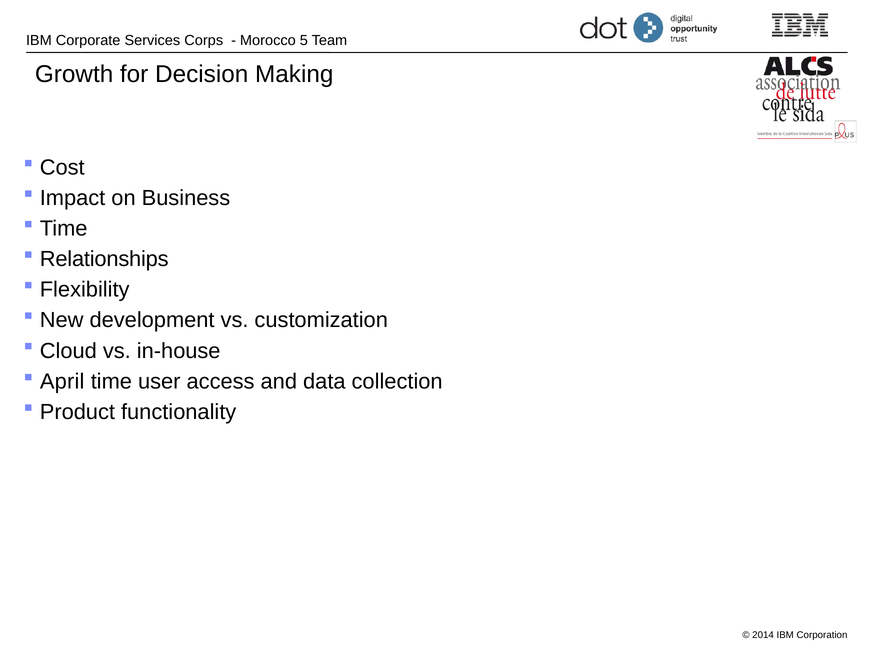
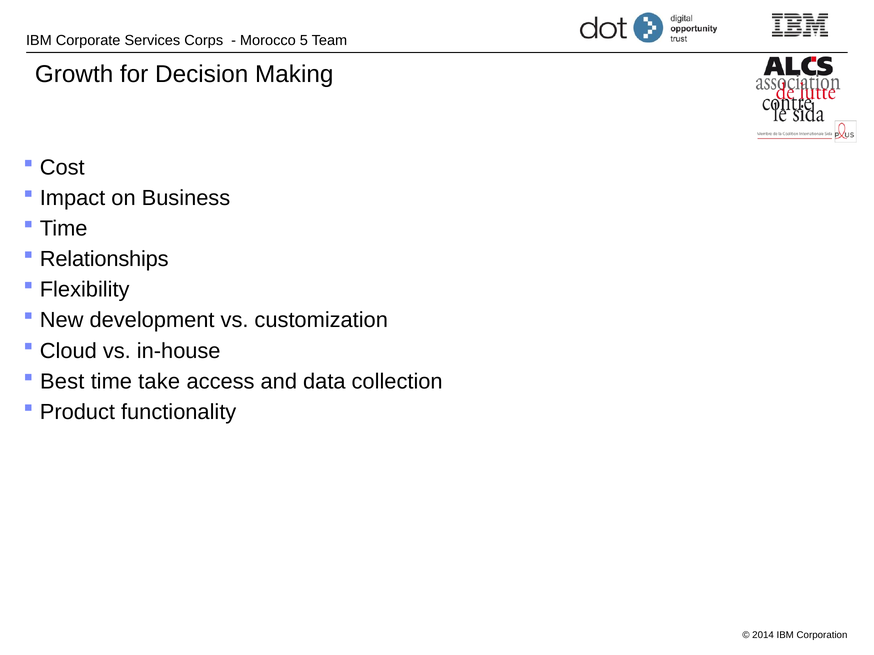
April: April -> Best (62, 382)
user: user -> take (159, 382)
